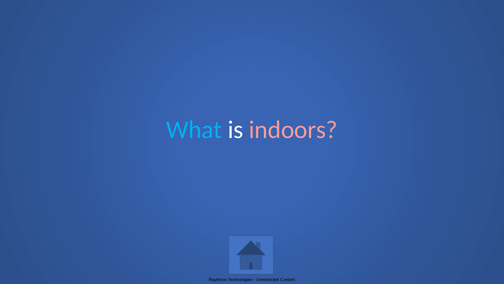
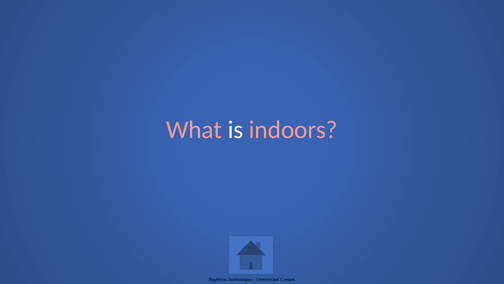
What colour: light blue -> pink (194, 130)
